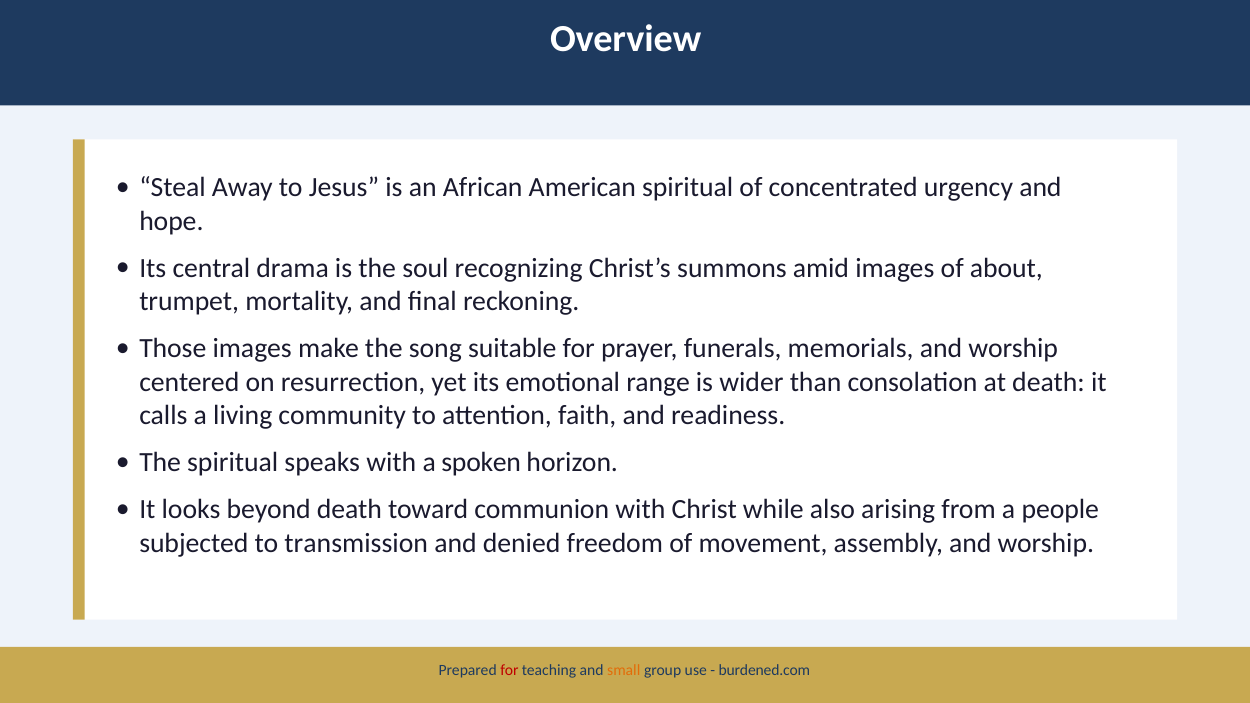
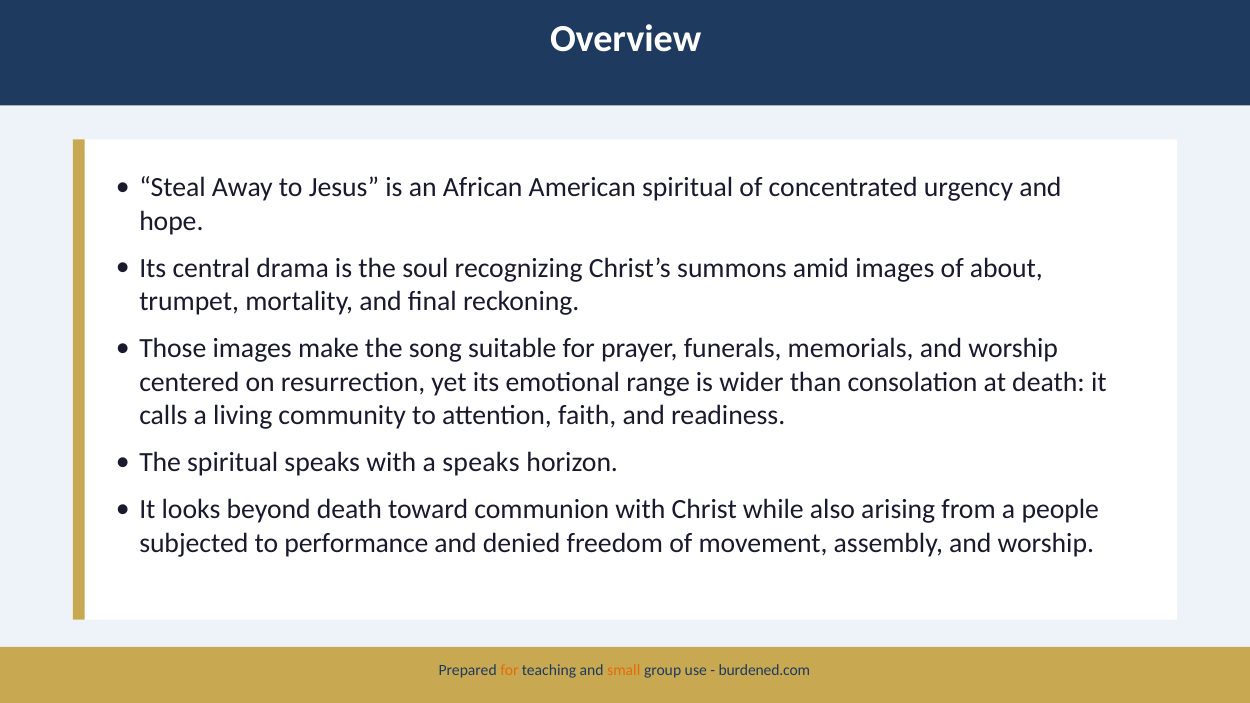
a spoken: spoken -> speaks (481, 463)
transmission: transmission -> performance (356, 543)
for colour: red -> orange (509, 671)
